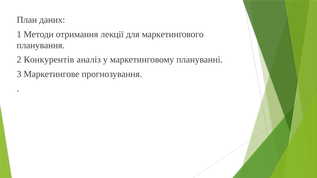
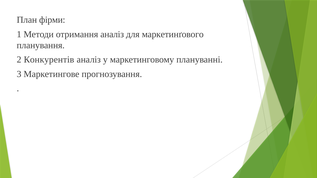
даних: даних -> фірми (52, 20)
отримання лекції: лекції -> аналіз (112, 34)
